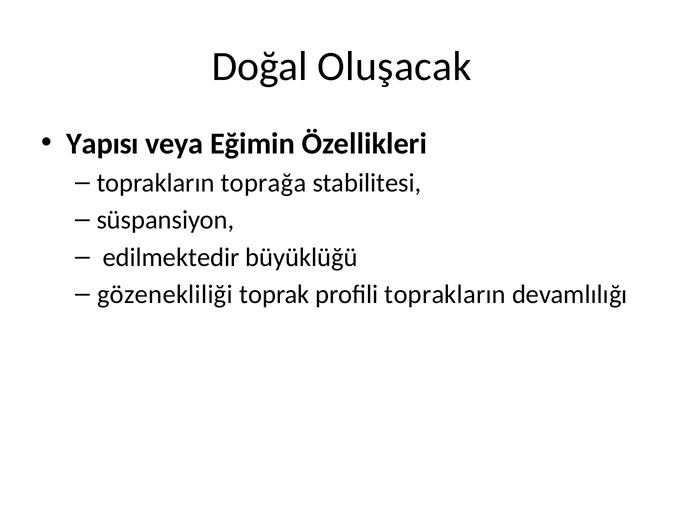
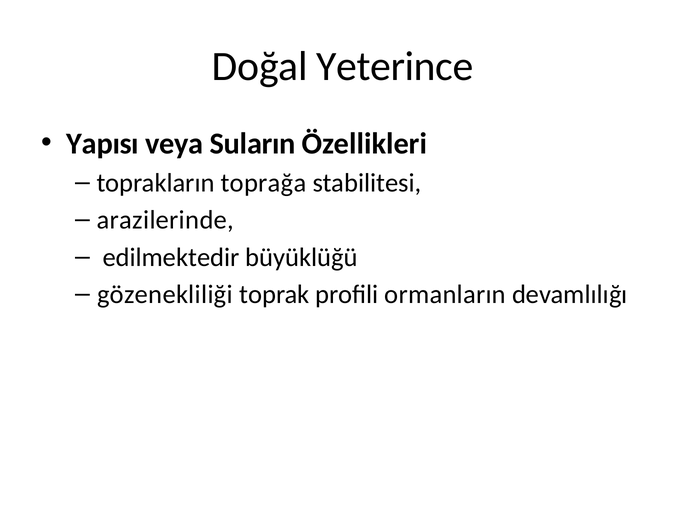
Oluşacak: Oluşacak -> Yeterince (395, 66)
Eğimin: Eğimin -> Suların (253, 143)
süspansiyon: süspansiyon -> arazilerinde (165, 220)
profili toprakların: toprakların -> ormanların (445, 295)
